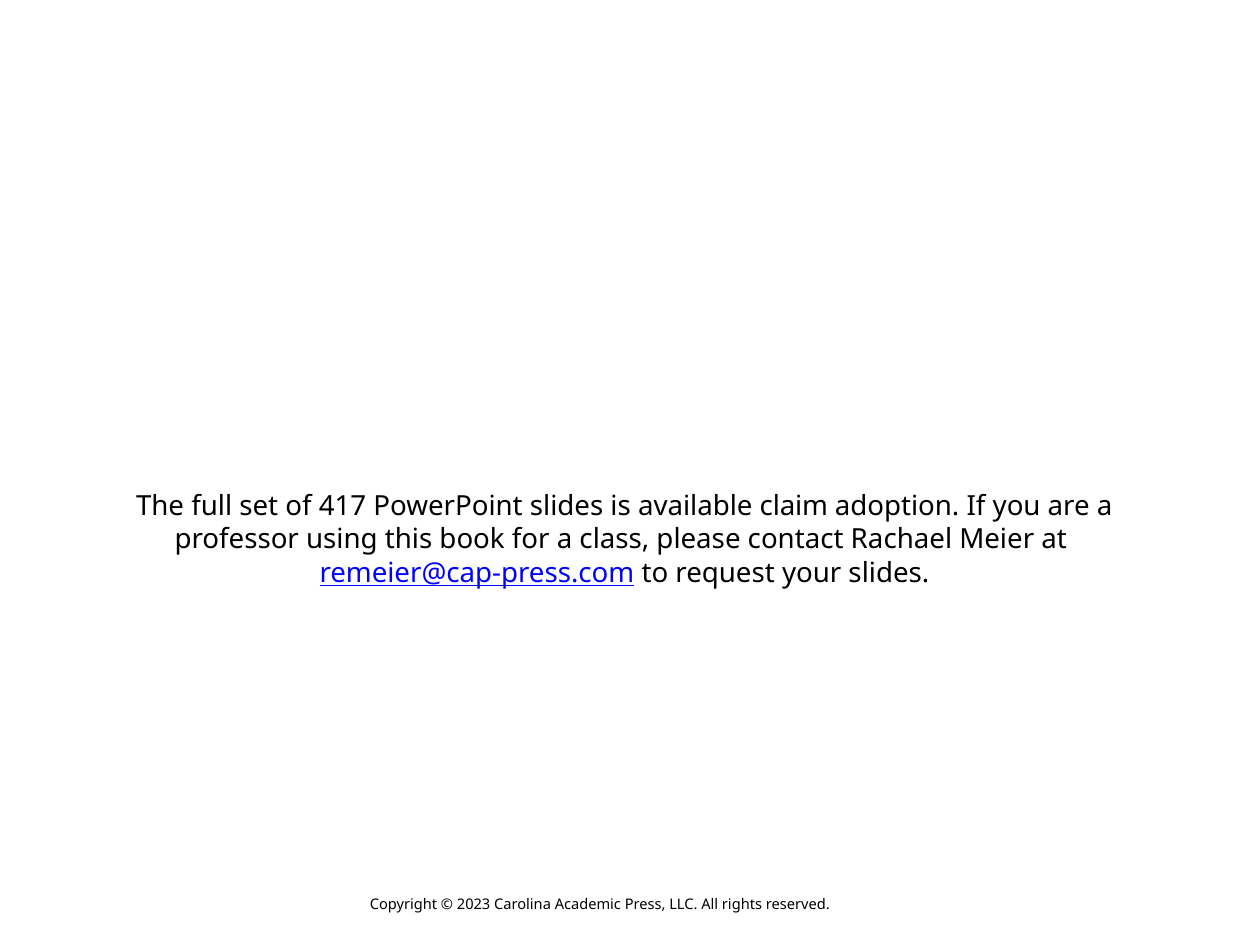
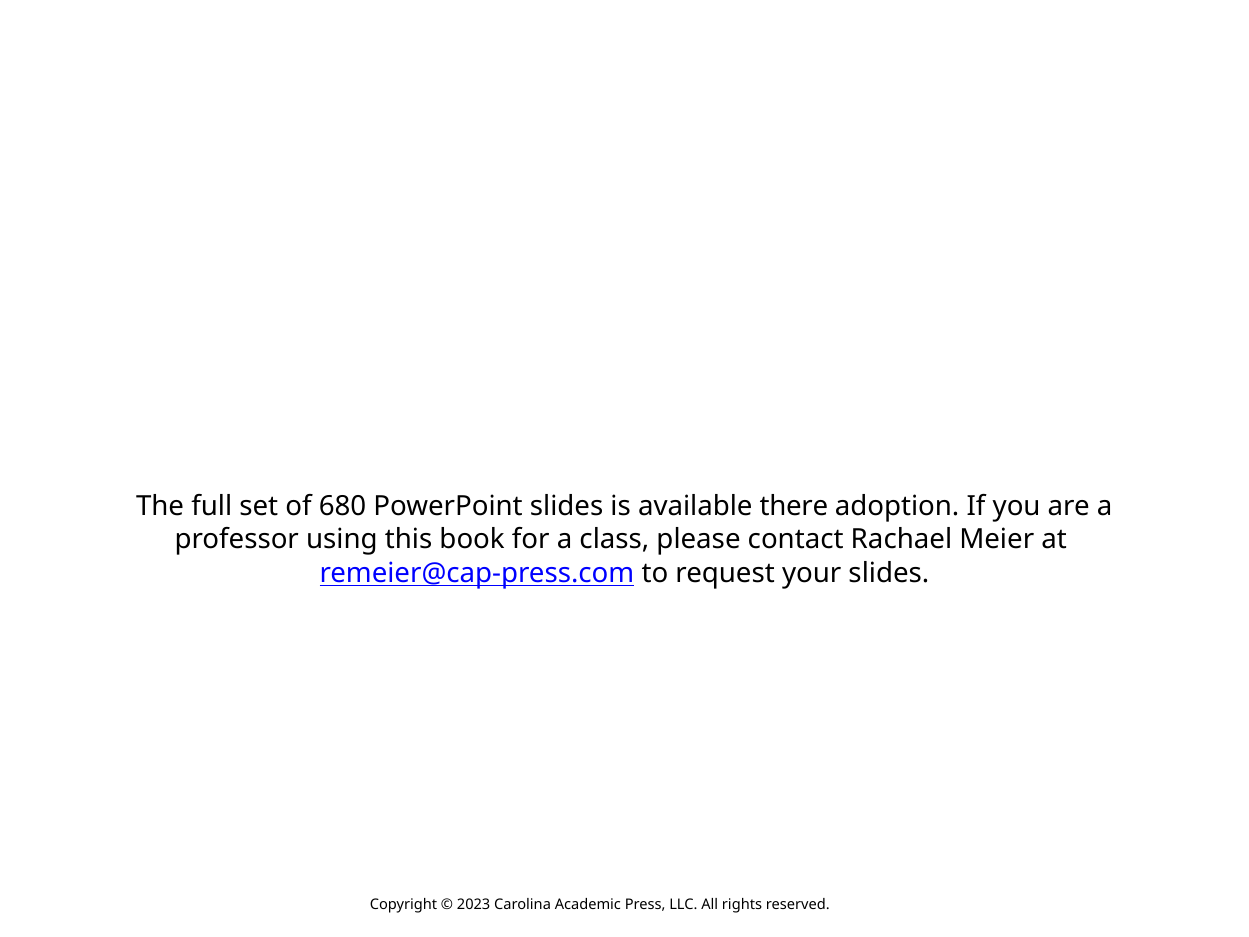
417: 417 -> 680 (343, 506)
claim: claim -> there (794, 506)
